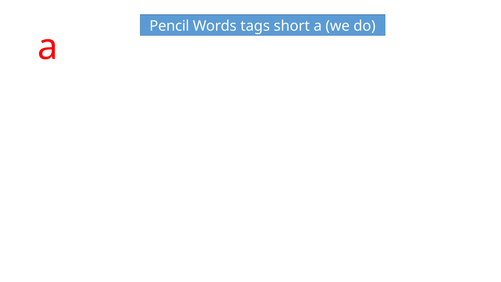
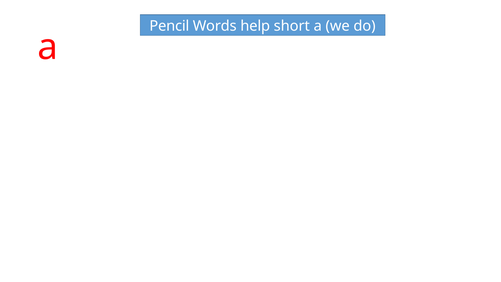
tags: tags -> help (255, 26)
